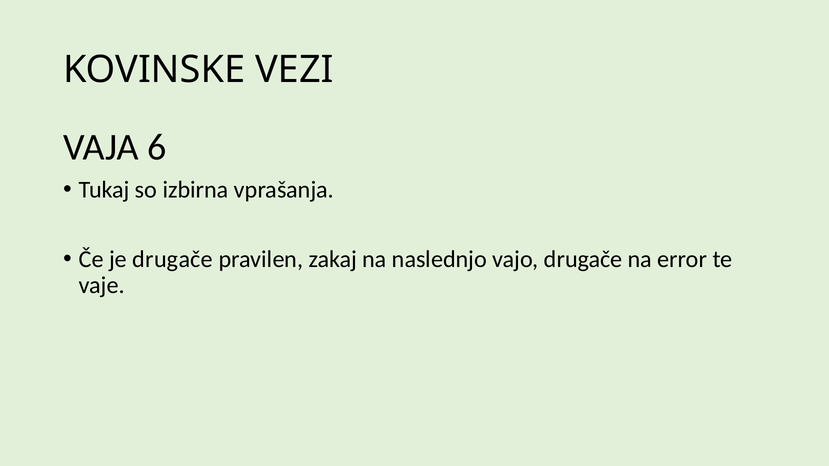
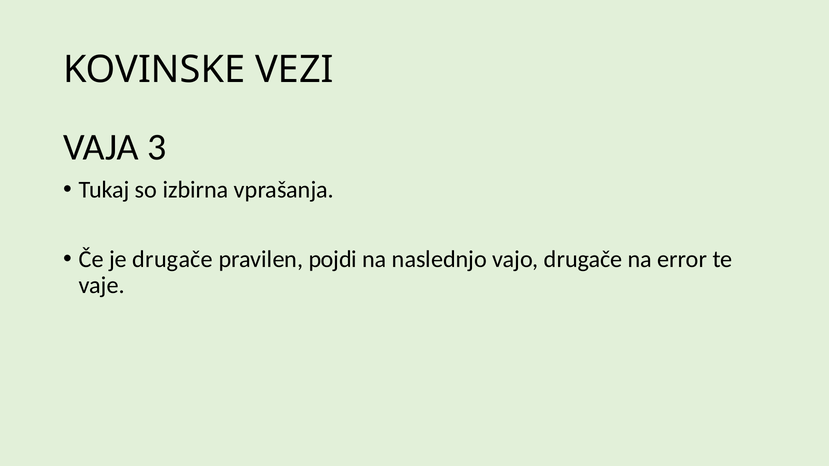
6: 6 -> 3 (157, 148)
zakaj: zakaj -> pojdi (333, 259)
